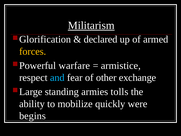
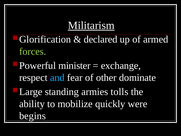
forces colour: yellow -> light green (33, 51)
warfare: warfare -> minister (74, 65)
armistice: armistice -> exchange (121, 65)
exchange: exchange -> dominate (138, 78)
